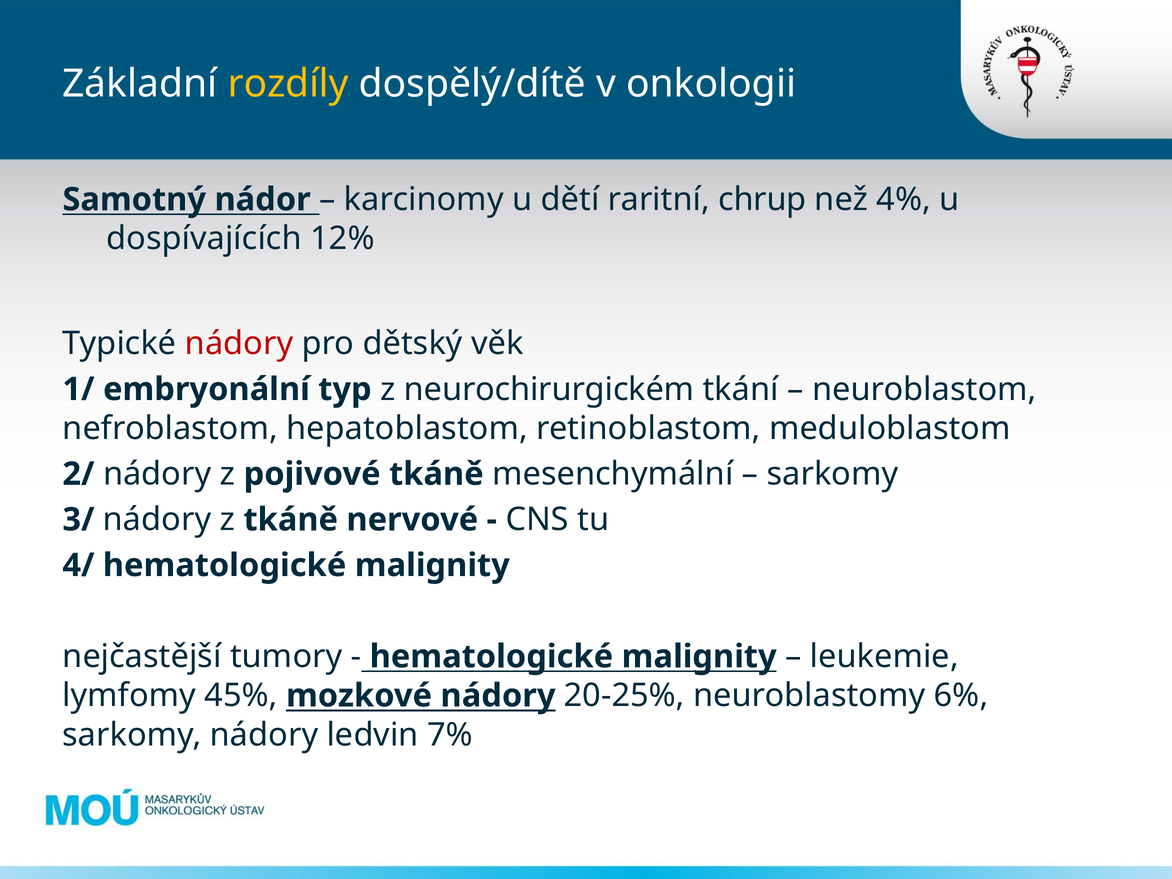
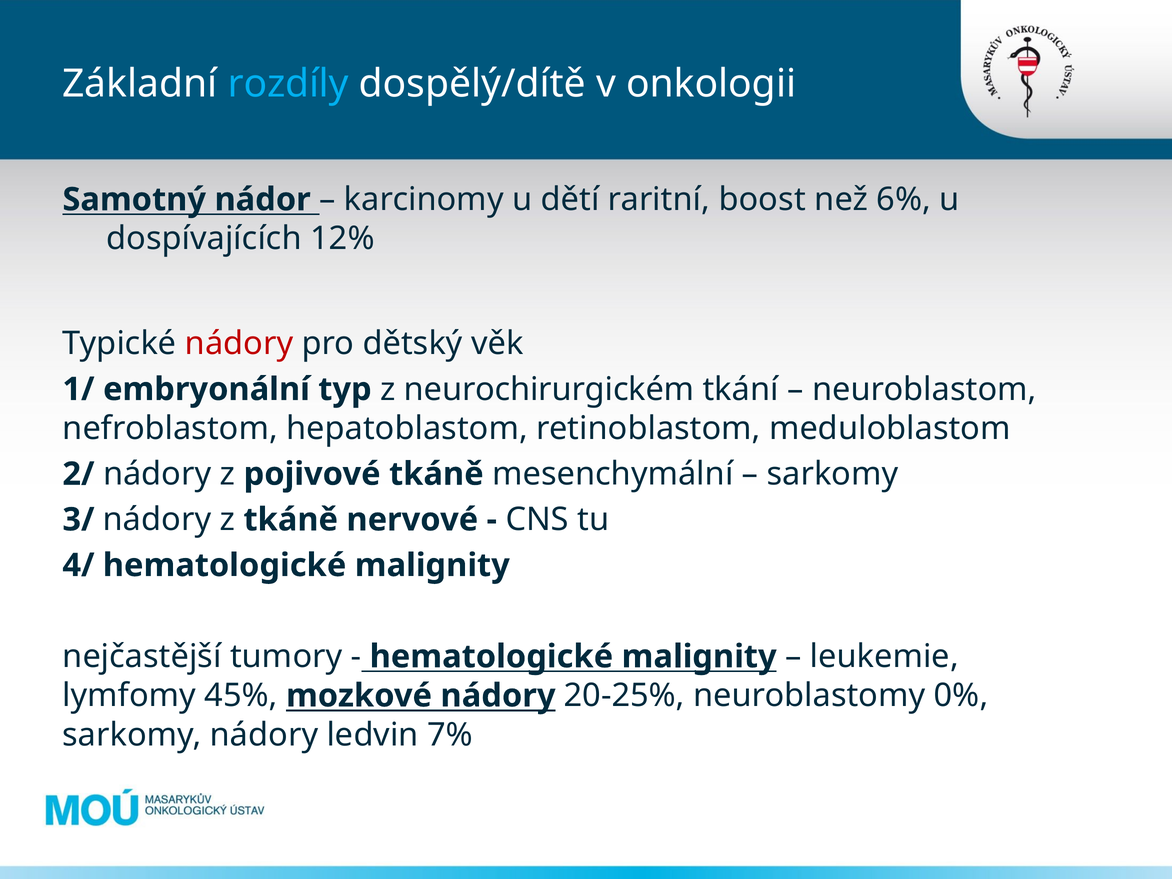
rozdíly colour: yellow -> light blue (288, 84)
chrup: chrup -> boost (762, 200)
4%: 4% -> 6% (904, 200)
6%: 6% -> 0% (961, 696)
